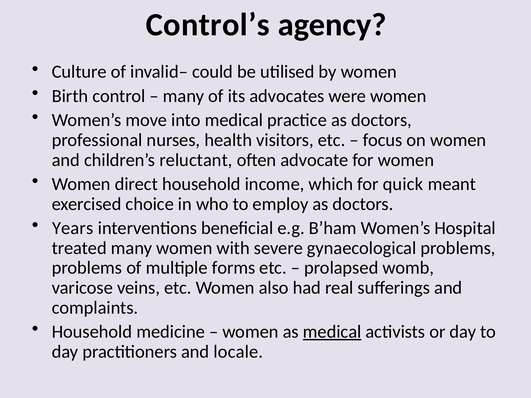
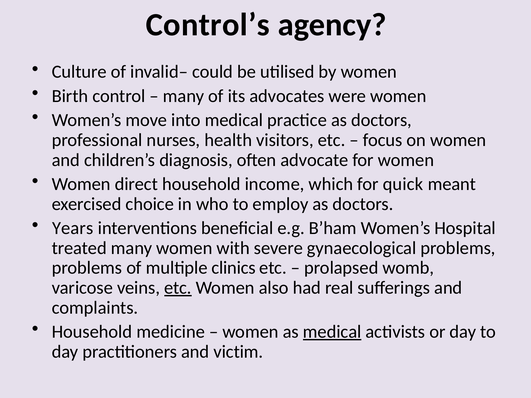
reluctant: reluctant -> diagnosis (196, 160)
forms: forms -> clinics (234, 268)
etc underline: none -> present (178, 288)
locale: locale -> victim (238, 352)
